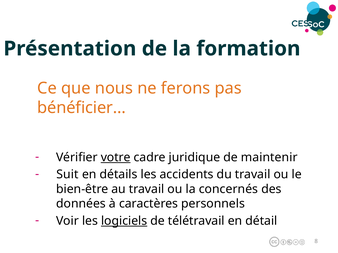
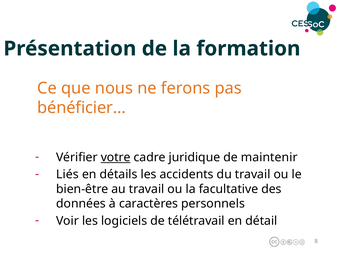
Suit: Suit -> Liés (67, 175)
concernés: concernés -> facultative (228, 189)
logiciels underline: present -> none (124, 221)
